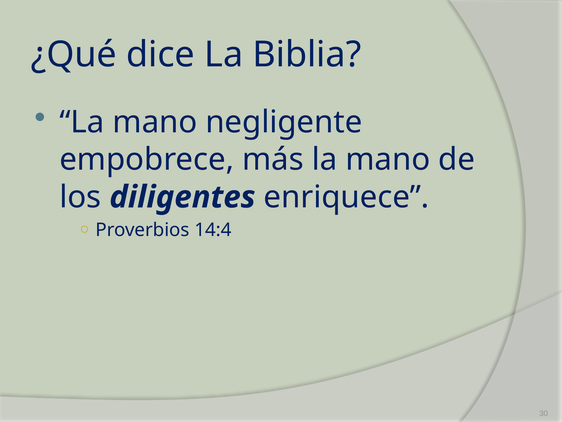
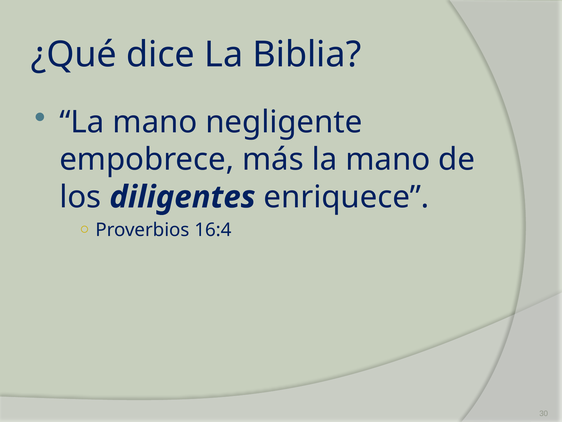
14:4: 14:4 -> 16:4 (213, 230)
